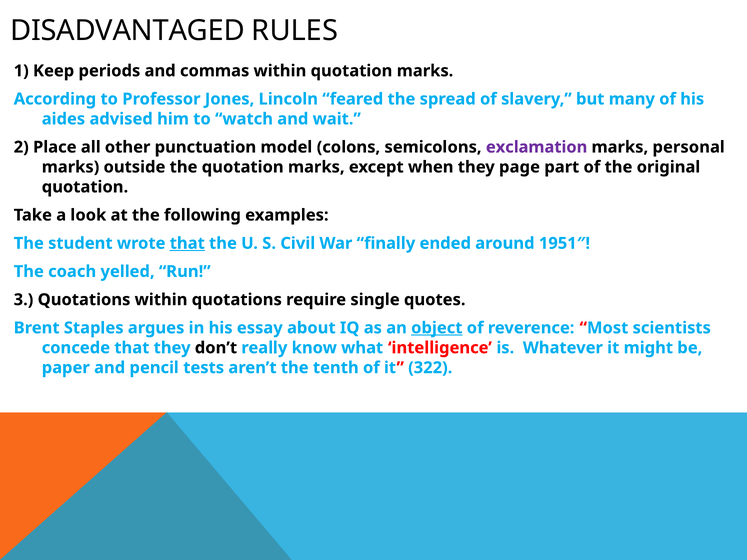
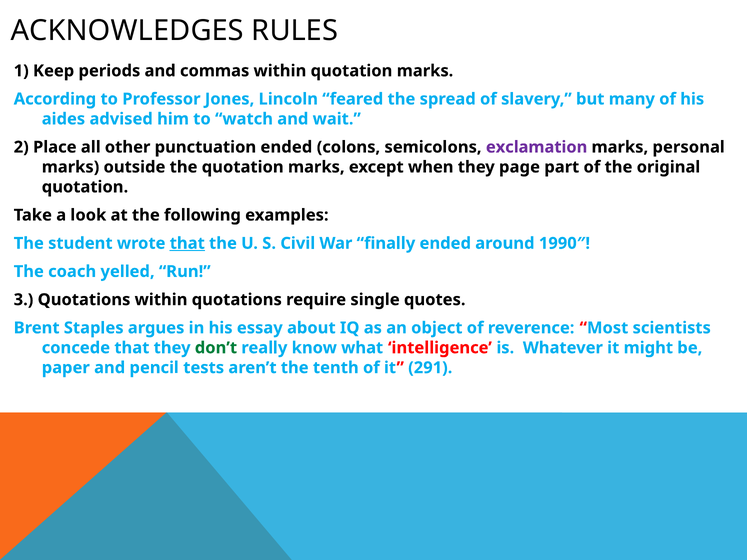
DISADVANTAGED: DISADVANTAGED -> ACKNOWLEDGES (127, 31)
punctuation model: model -> ended (286, 147)
1951″: 1951″ -> 1990″ (564, 243)
object underline: present -> none (437, 328)
don’t colour: black -> green (216, 348)
322: 322 -> 291 (430, 368)
